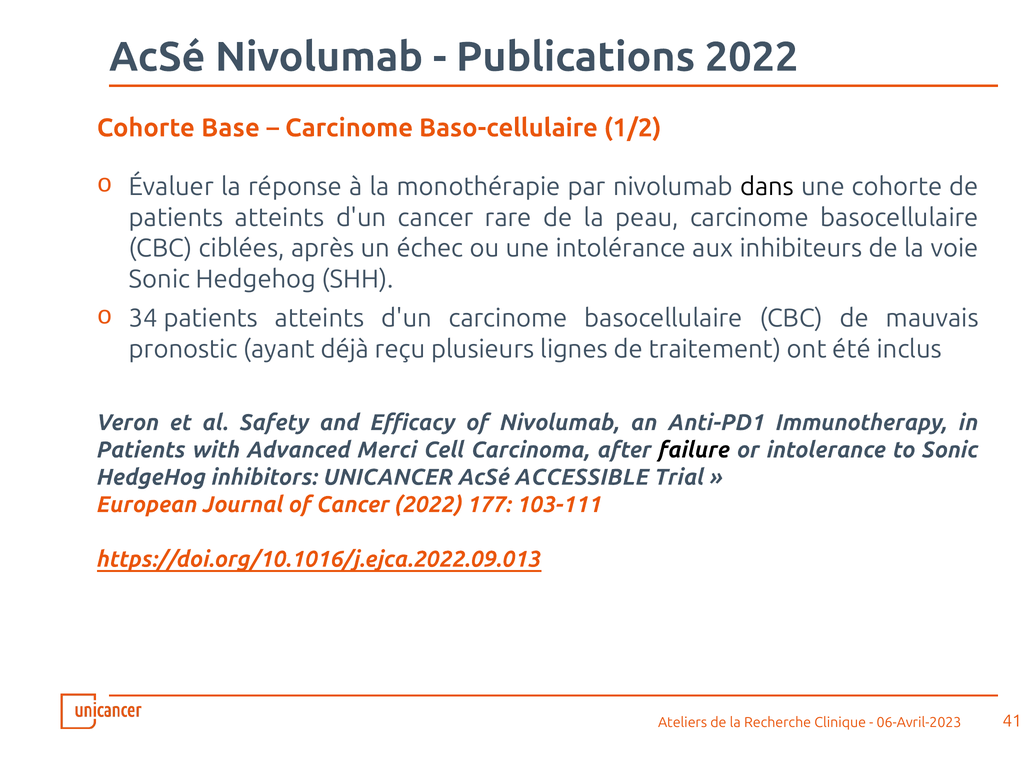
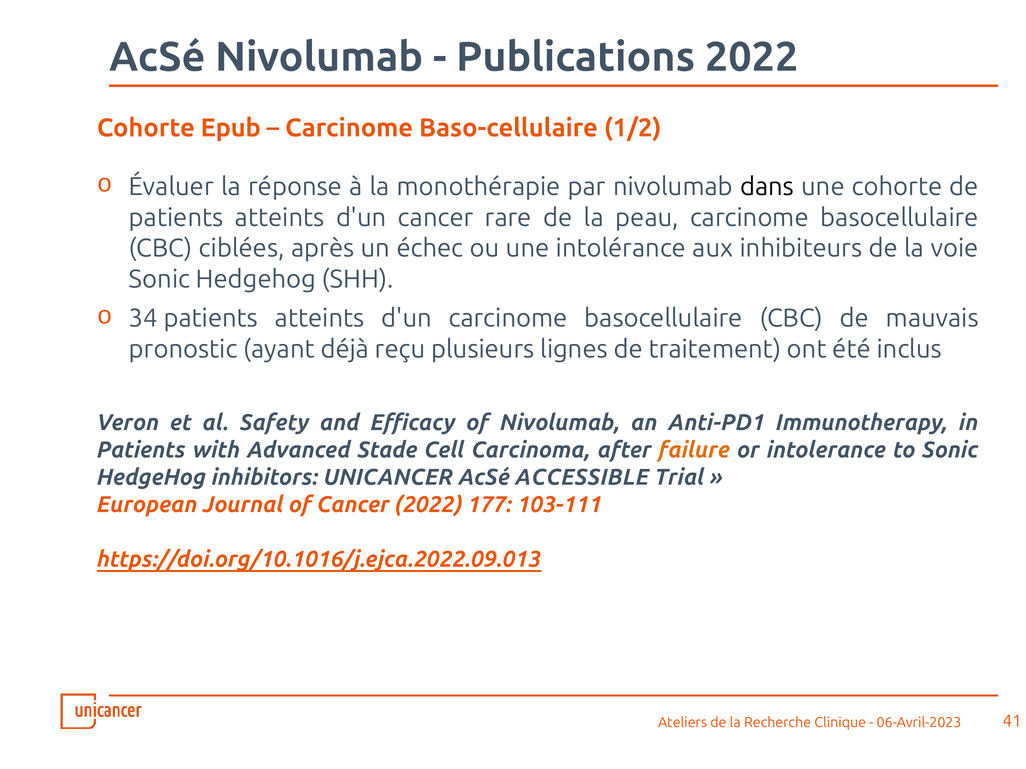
Base: Base -> Epub (231, 128)
Merci: Merci -> Stade (387, 450)
failure colour: black -> orange (694, 450)
